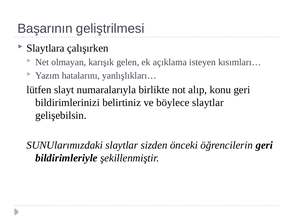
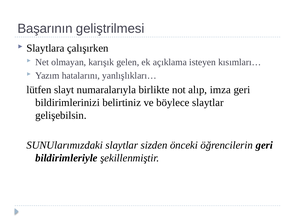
konu: konu -> imza (220, 89)
